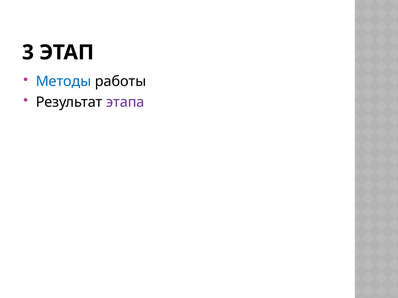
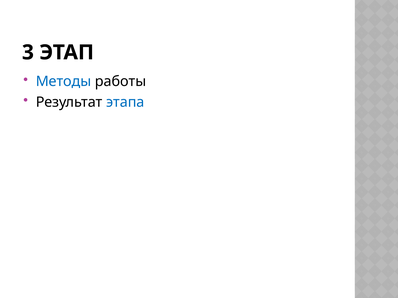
этапа colour: purple -> blue (125, 102)
